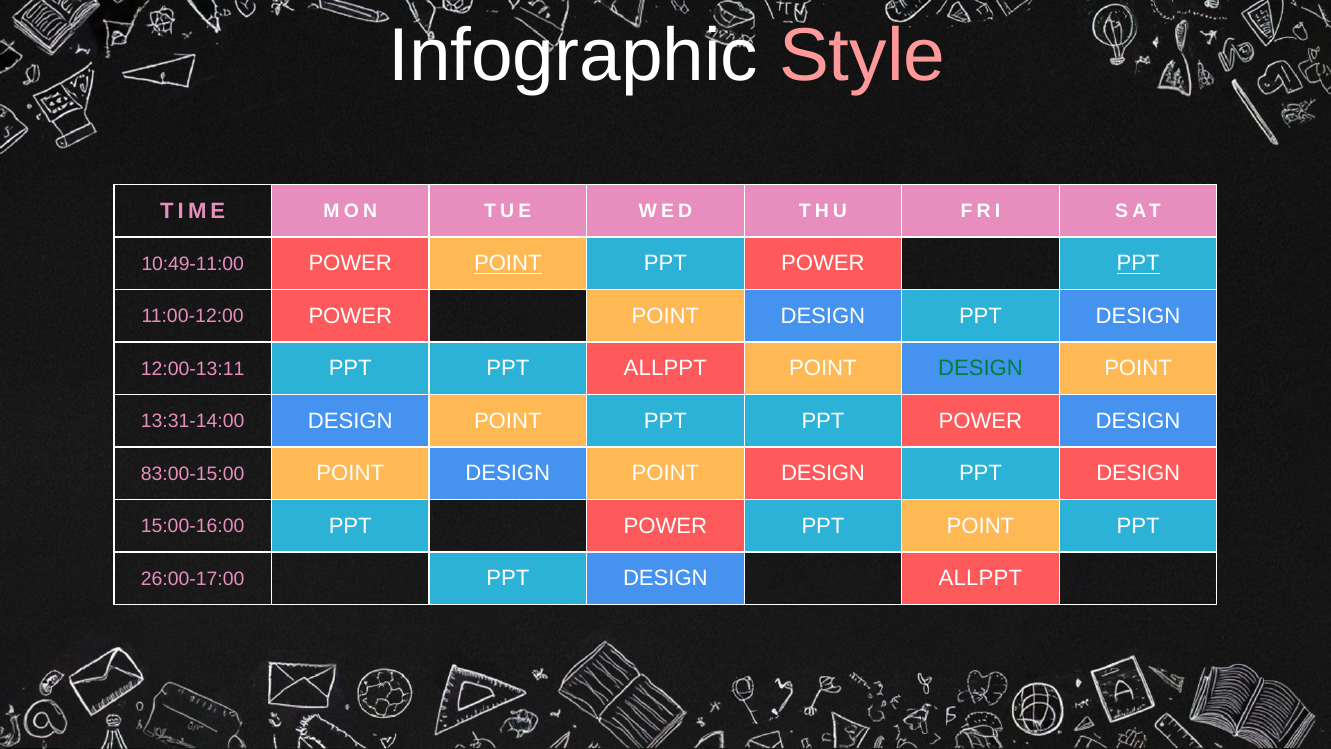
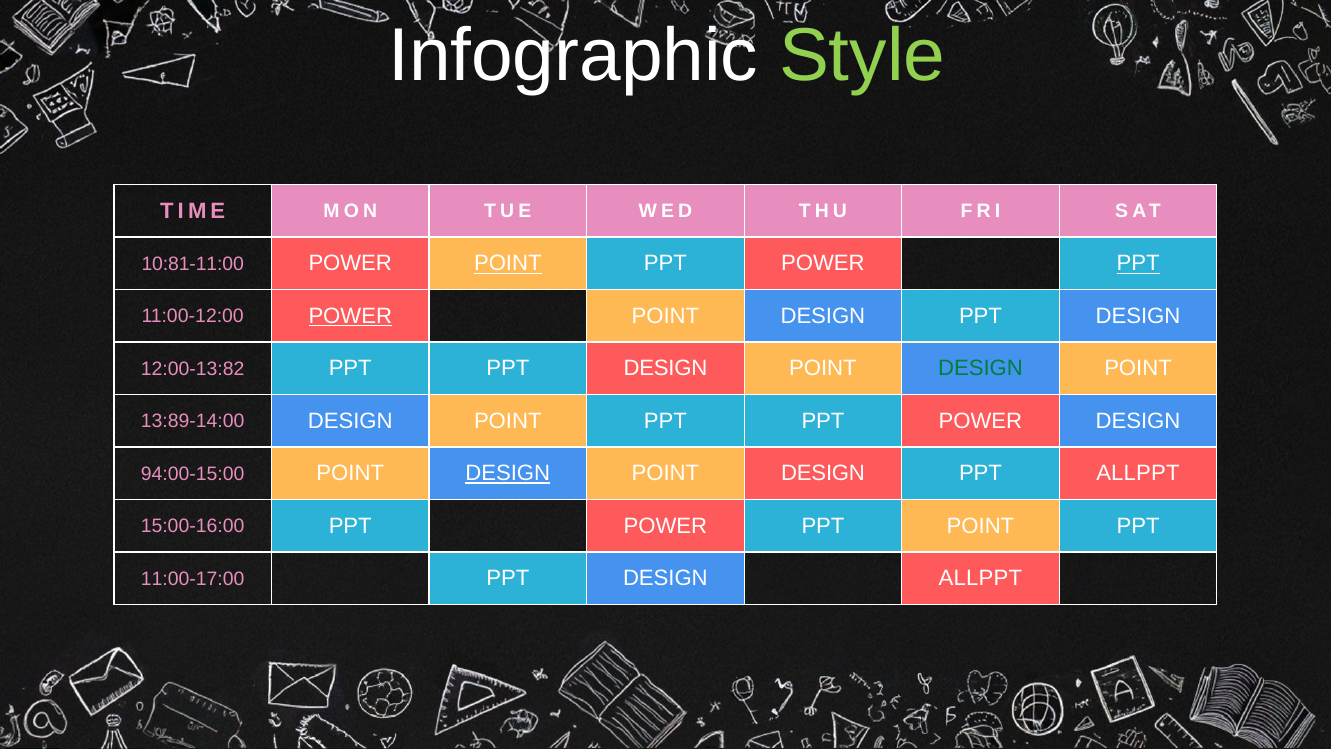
Style colour: pink -> light green (862, 56)
10:49-11:00: 10:49-11:00 -> 10:81-11:00 (193, 264)
POWER underline: none -> present (350, 316)
12:00-13:11: 12:00-13:11 -> 12:00-13:82 (193, 368)
PPT PPT ALLPPT: ALLPPT -> DESIGN (665, 368)
13:31-14:00: 13:31-14:00 -> 13:89-14:00 (193, 421)
83:00-15:00: 83:00-15:00 -> 94:00-15:00 (193, 473)
DESIGN underline: none -> present (508, 473)
DESIGN: DESIGN -> ALLPPT (1138, 473)
26:00-17:00: 26:00-17:00 -> 11:00-17:00 (193, 578)
